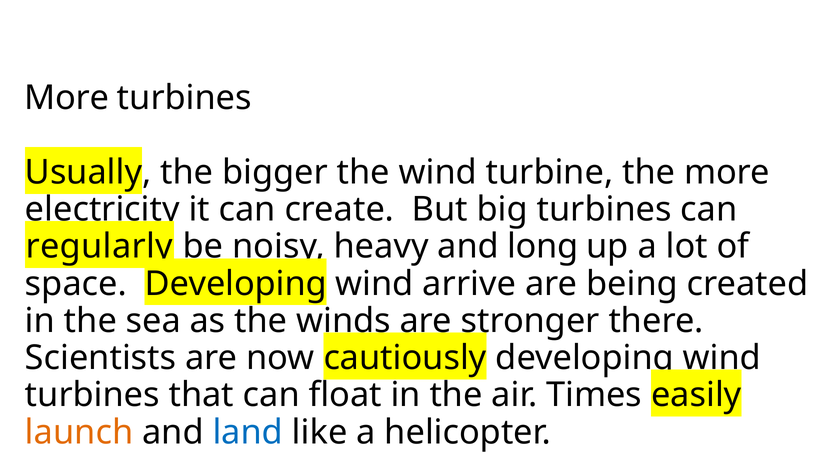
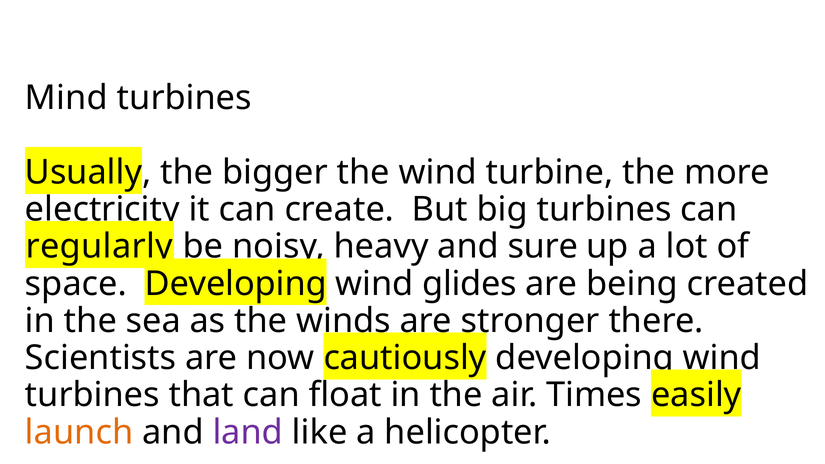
More: More -> Mind (66, 98)
long: long -> sure (543, 247)
arrive: arrive -> glides (470, 284)
land colour: blue -> purple (248, 432)
